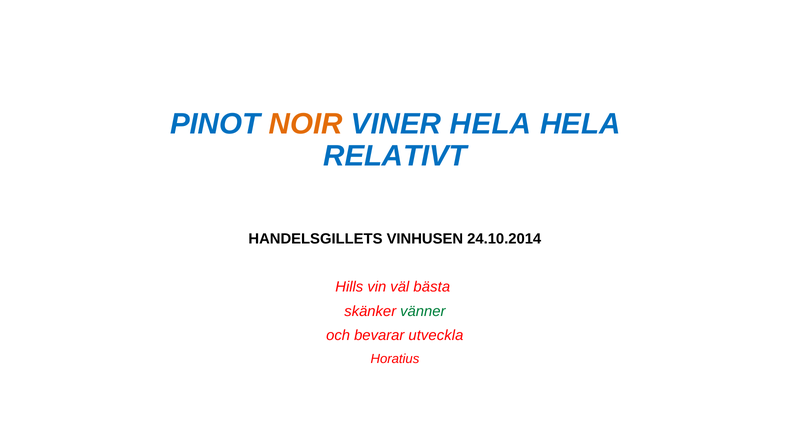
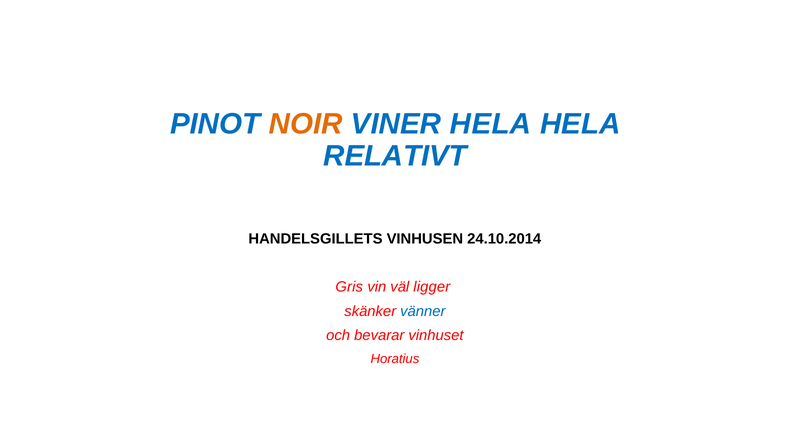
Hills: Hills -> Gris (349, 287)
bästa: bästa -> ligger (432, 287)
vänner colour: green -> blue (423, 312)
utveckla: utveckla -> vinhuset (436, 336)
